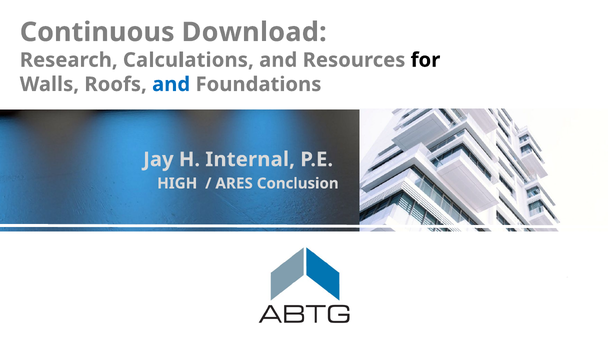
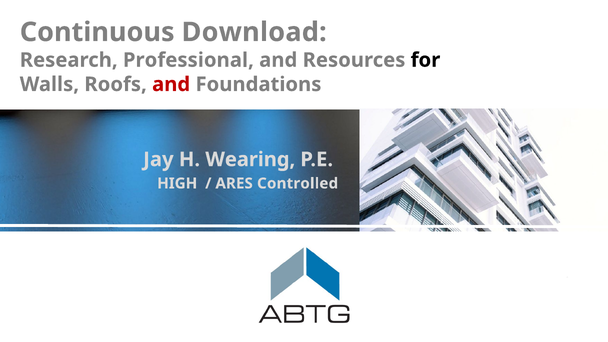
Calculations: Calculations -> Professional (188, 60)
and colour: blue -> red (171, 84)
Internal: Internal -> Wearing (250, 159)
Conclusion: Conclusion -> Controlled (298, 183)
